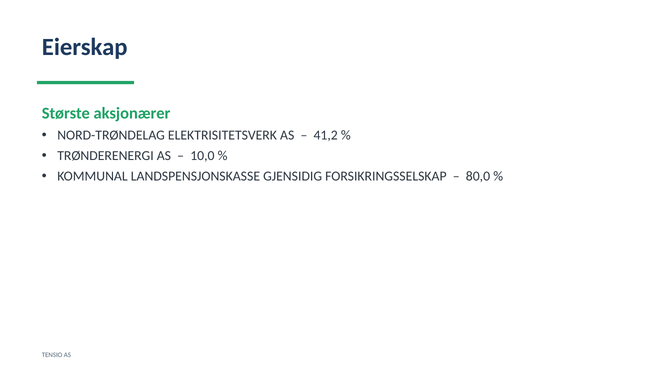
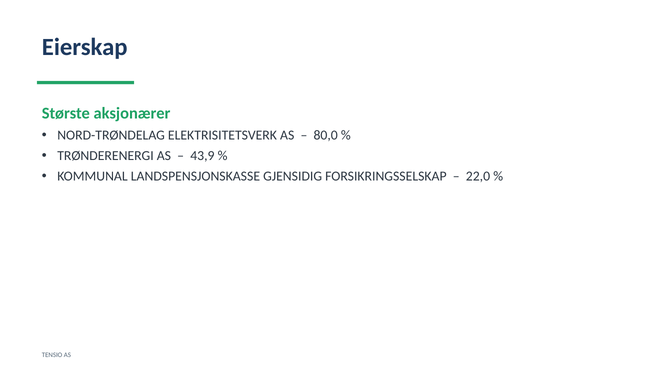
41,2: 41,2 -> 80,0 (326, 135)
10,0: 10,0 -> 43,9 (202, 156)
80,0: 80,0 -> 22,0 (478, 176)
